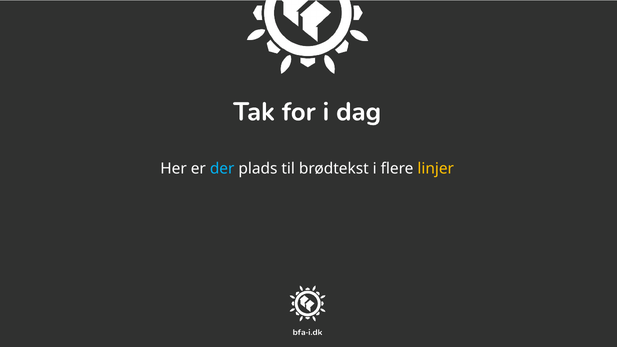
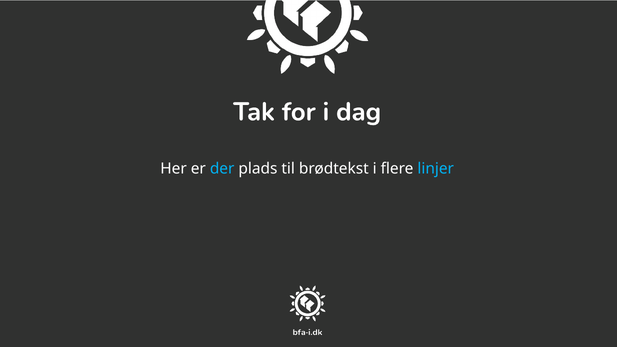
linjer colour: yellow -> light blue (436, 169)
